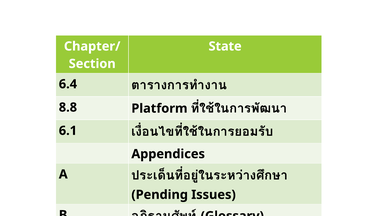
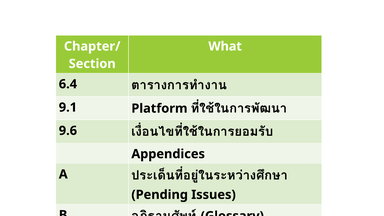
State: State -> What (225, 46)
8.8: 8.8 -> 9.1 (68, 107)
6.1: 6.1 -> 9.6 (68, 131)
